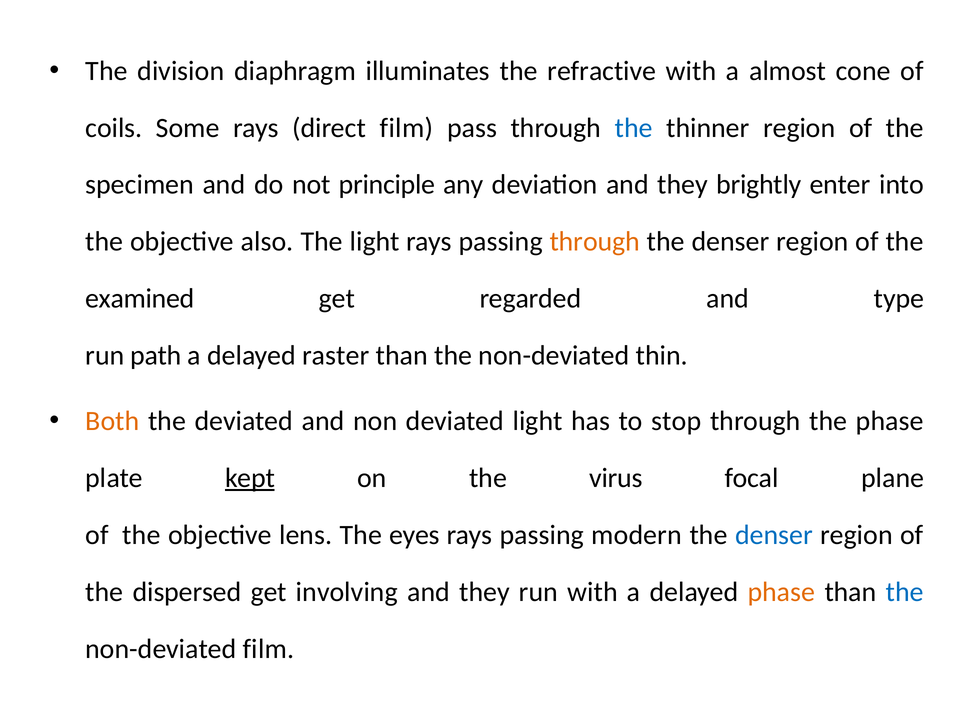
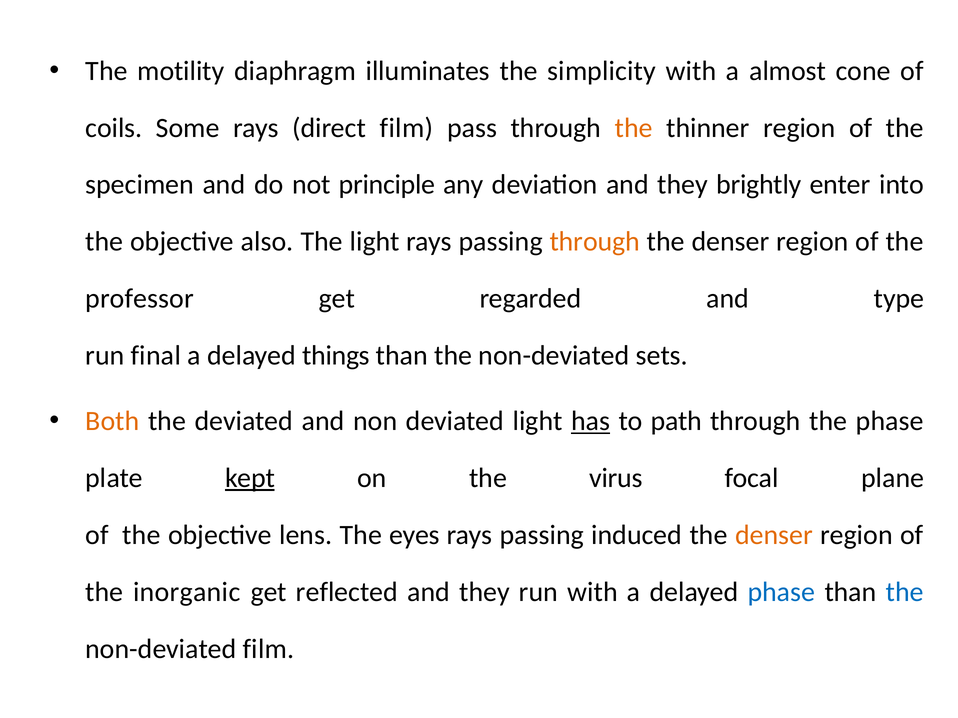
division: division -> motility (181, 71)
refractive: refractive -> simplicity (602, 71)
the colour: blue -> orange (634, 128)
examined: examined -> professor (140, 299)
path: path -> final (156, 356)
raster: raster -> things (336, 356)
thin: thin -> sets (662, 356)
has underline: none -> present (591, 421)
stop: stop -> path (677, 421)
modern: modern -> induced (637, 535)
denser colour: blue -> orange (774, 535)
dispersed: dispersed -> inorganic (187, 592)
involving: involving -> reflected (347, 592)
phase colour: orange -> blue (781, 592)
